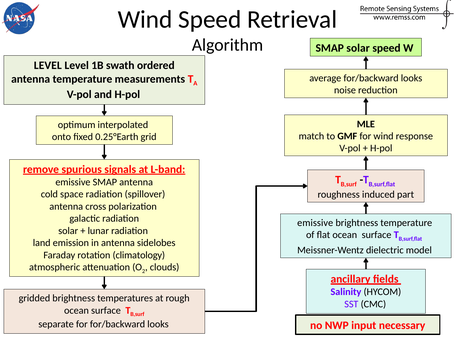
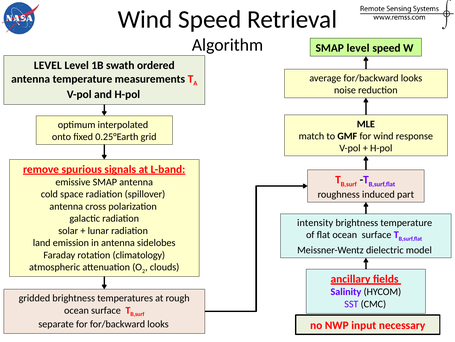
SMAP solar: solar -> level (358, 48)
emissive: emissive -> intensity (315, 222)
